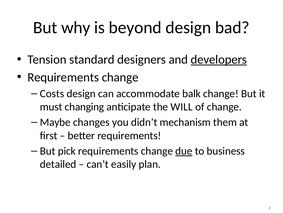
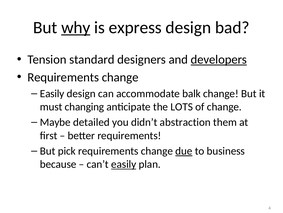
why underline: none -> present (76, 27)
beyond: beyond -> express (135, 27)
Costs: Costs -> Easily (52, 93)
WILL: WILL -> LOTS (182, 106)
changes: changes -> detailed (91, 122)
mechanism: mechanism -> abstraction (185, 122)
detailed: detailed -> because (58, 164)
easily underline: none -> present (124, 164)
